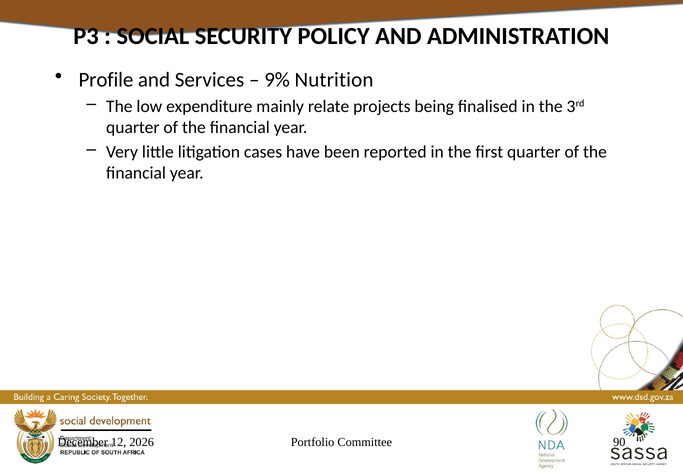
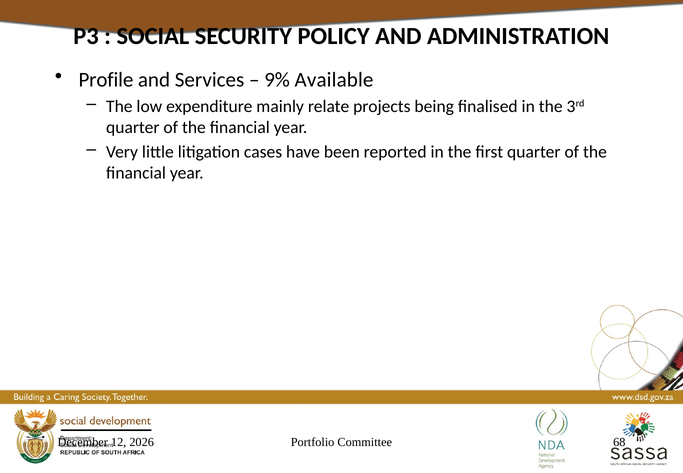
Nutrition: Nutrition -> Available (334, 80)
90: 90 -> 68 (619, 442)
